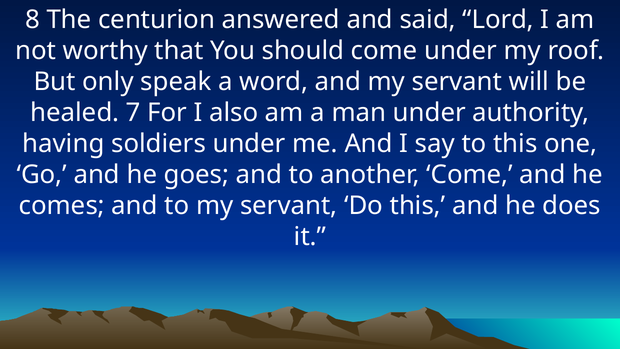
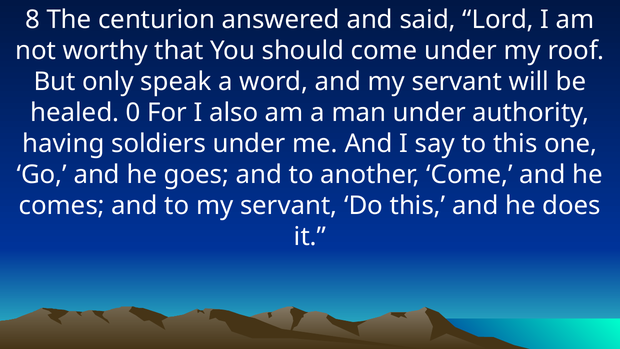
7: 7 -> 0 (133, 113)
